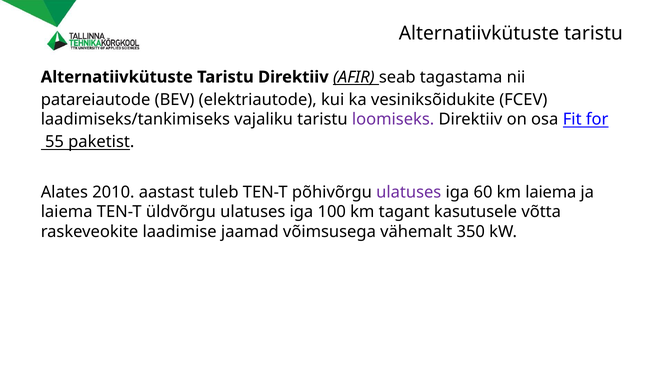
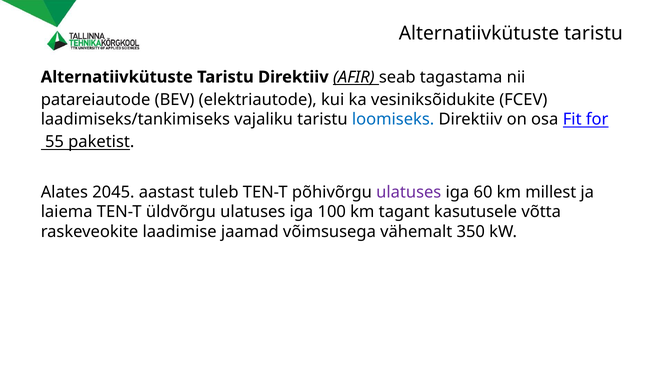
loomiseks colour: purple -> blue (393, 119)
2010: 2010 -> 2045 (113, 192)
km laiema: laiema -> millest (551, 192)
